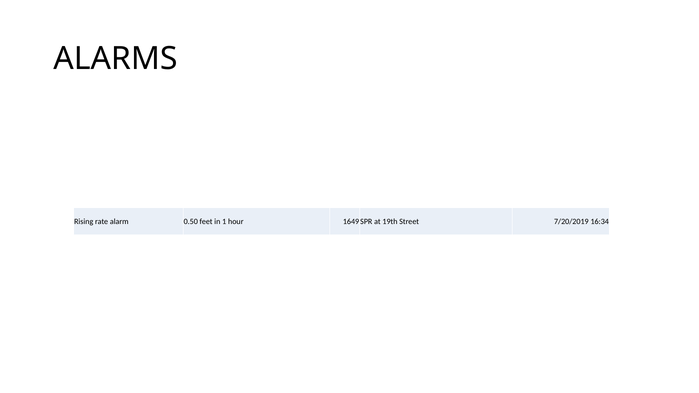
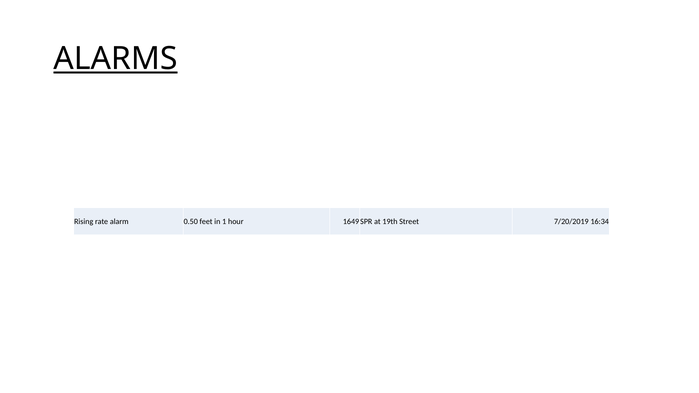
ALARMS underline: none -> present (115, 59)
